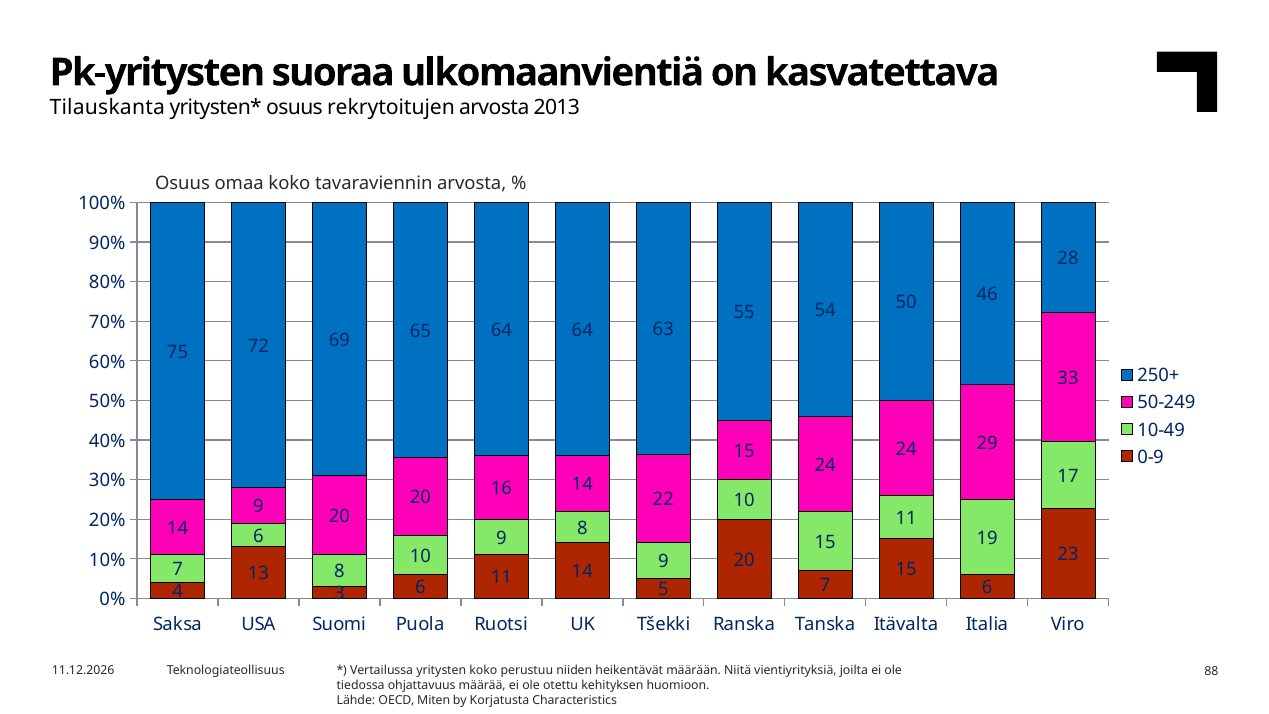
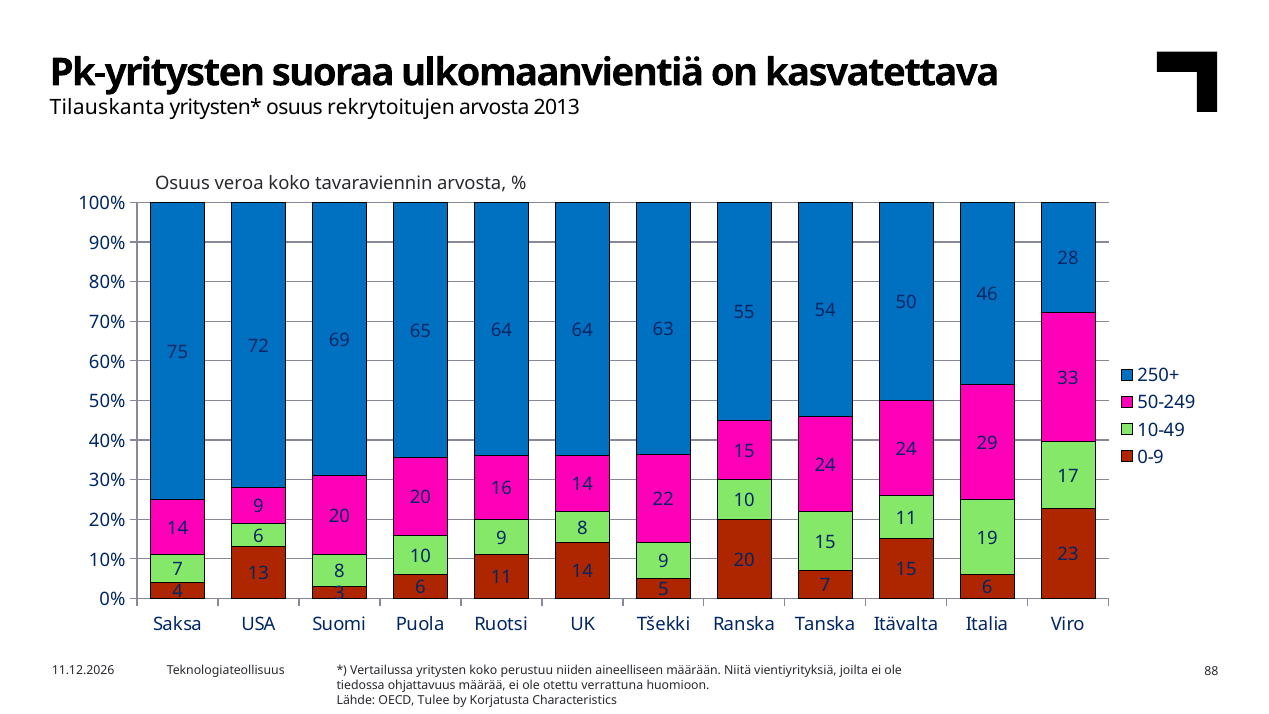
omaa: omaa -> veroa (239, 184)
heikentävät: heikentävät -> aineelliseen (629, 671)
kehityksen: kehityksen -> verrattuna (612, 685)
Miten: Miten -> Tulee (434, 700)
